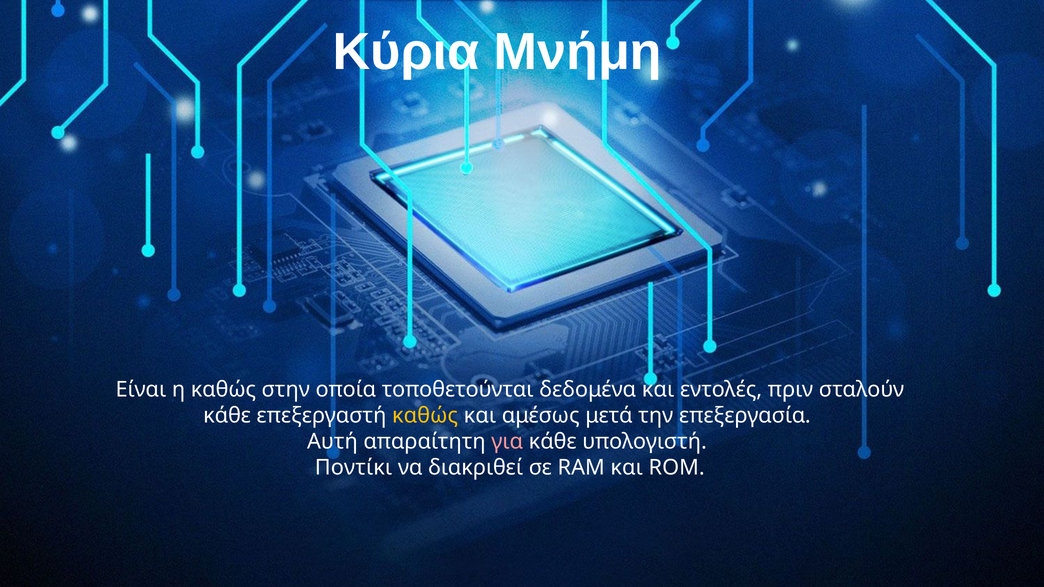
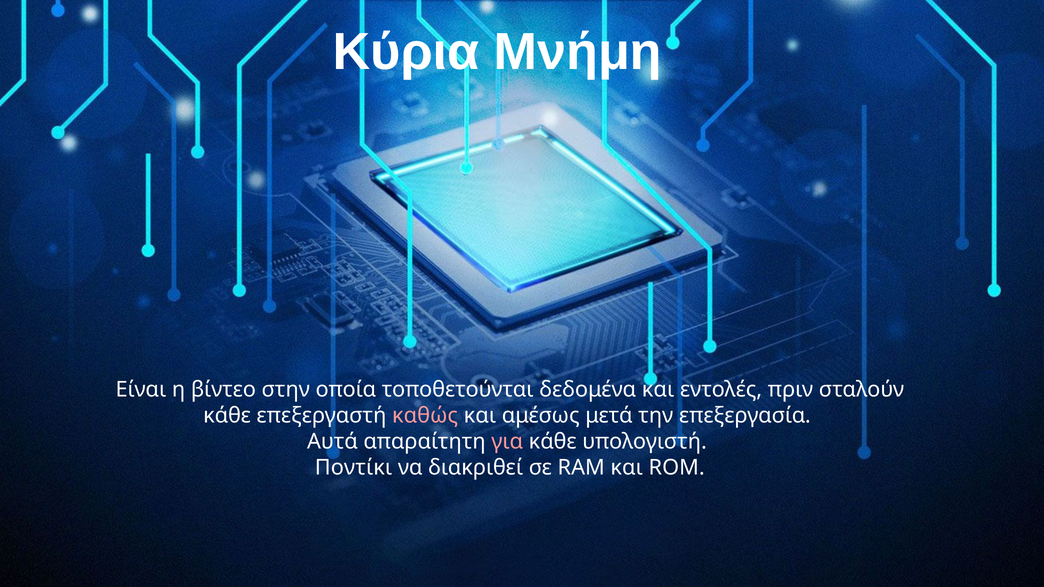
η καθώς: καθώς -> βίντεο (223, 390)
καθώς colour: yellow -> pink (425, 416)
Αυτή: Αυτή -> Αυτά (332, 442)
